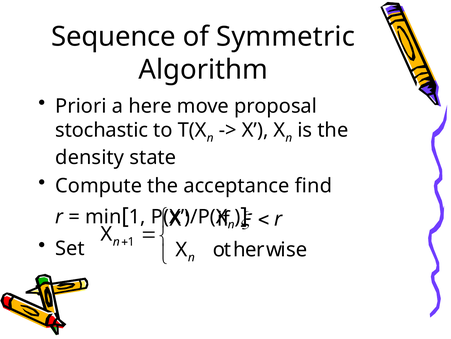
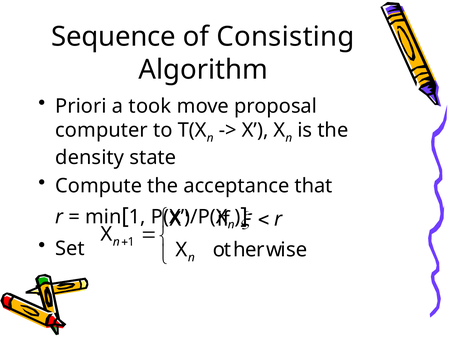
Symmetric: Symmetric -> Consisting (285, 37)
here: here -> took (150, 106)
stochastic: stochastic -> computer (102, 130)
find: find -> that (314, 185)
